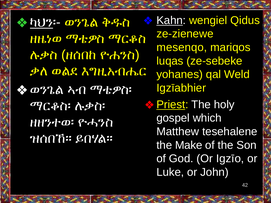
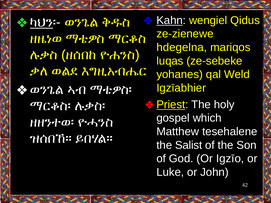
mesenqo: mesenqo -> hdegelna (182, 47)
Make: Make -> Salist (189, 145)
